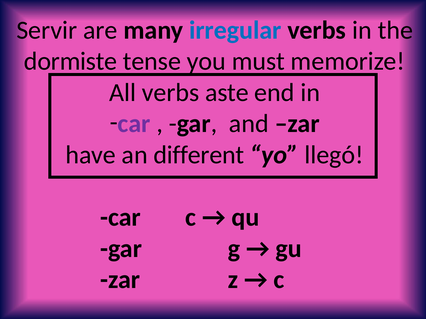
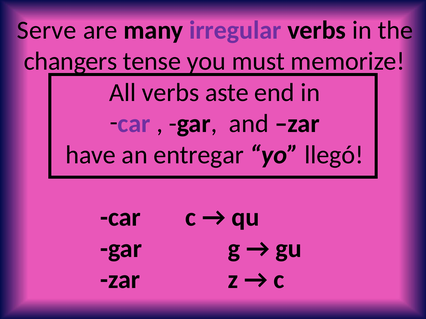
Servir: Servir -> Serve (47, 30)
irregular colour: blue -> purple (235, 30)
dormiste: dormiste -> changers (71, 61)
different: different -> entregar (199, 155)
